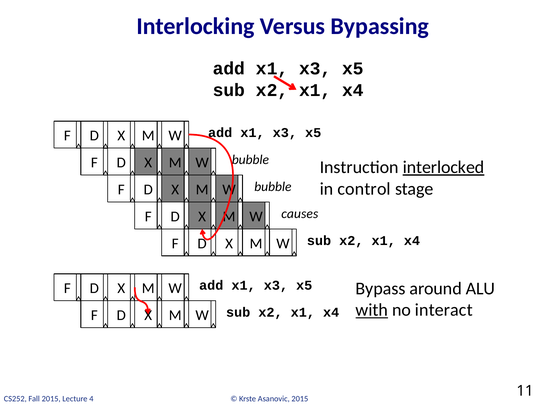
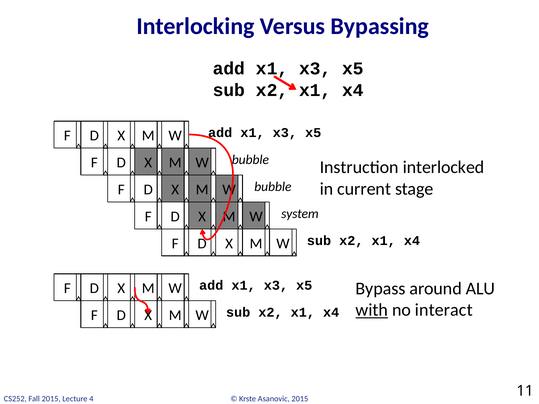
interlocked underline: present -> none (444, 167)
control: control -> current (364, 189)
causes: causes -> system (300, 214)
